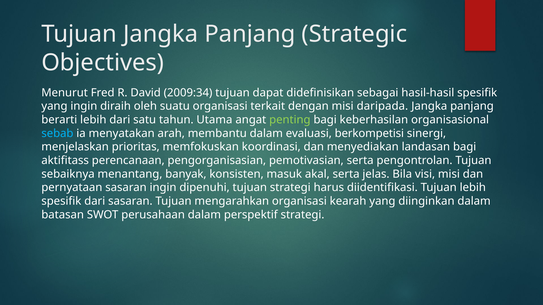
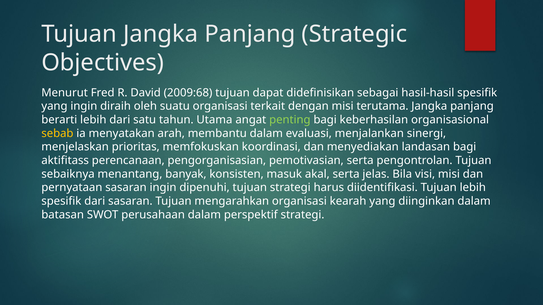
2009:34: 2009:34 -> 2009:68 (188, 93)
daripada: daripada -> terutama (383, 106)
sebab colour: light blue -> yellow (57, 134)
berkompetisi: berkompetisi -> menjalankan (369, 134)
